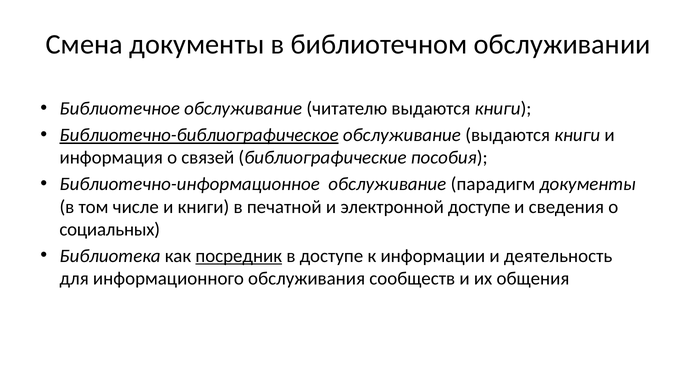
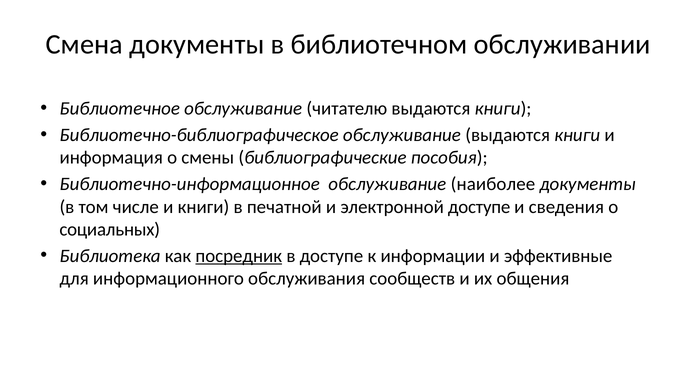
Библиотечно-библиографическое underline: present -> none (199, 135)
связей: связей -> смены (208, 158)
парадигм: парадигм -> наиболее (493, 184)
деятельность: деятельность -> эффективные (558, 256)
